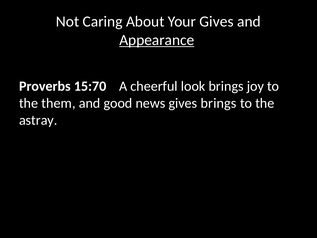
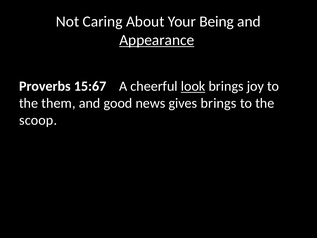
Your Gives: Gives -> Being (217, 21)
15:70: 15:70 -> 15:67 (90, 86)
look underline: none -> present (193, 86)
astray: astray -> scoop (38, 120)
